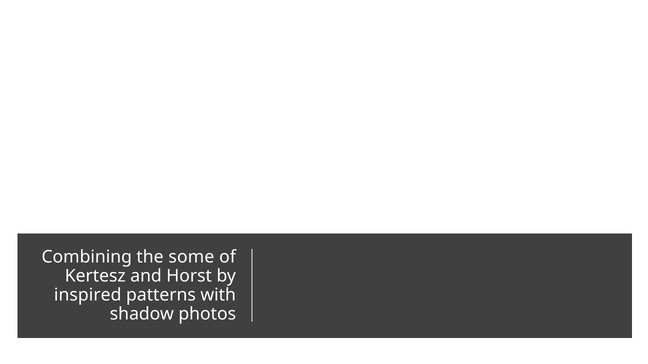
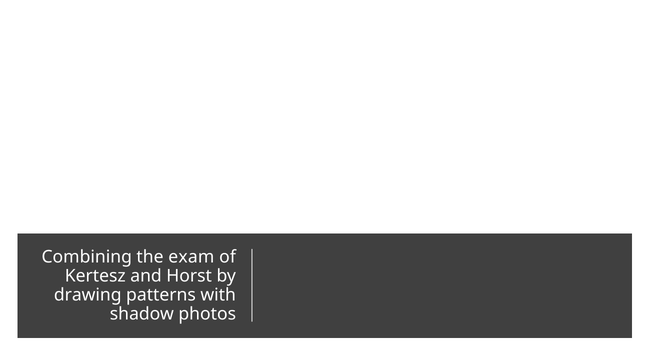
some: some -> exam (191, 257)
inspired: inspired -> drawing (88, 295)
